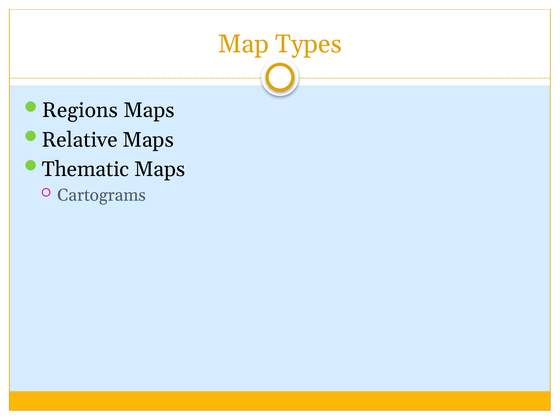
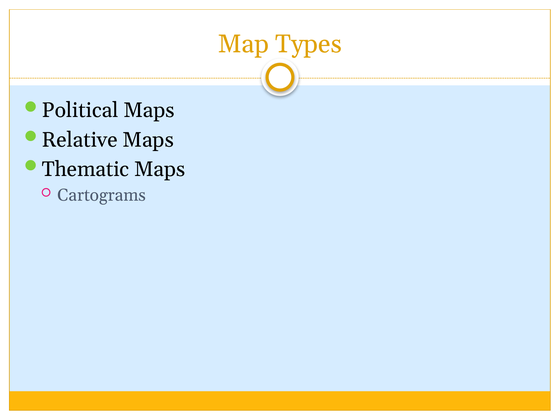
Regions: Regions -> Political (80, 110)
